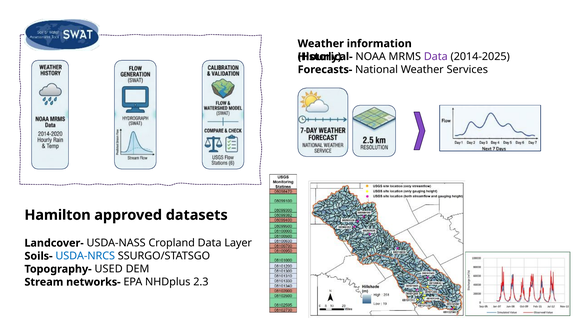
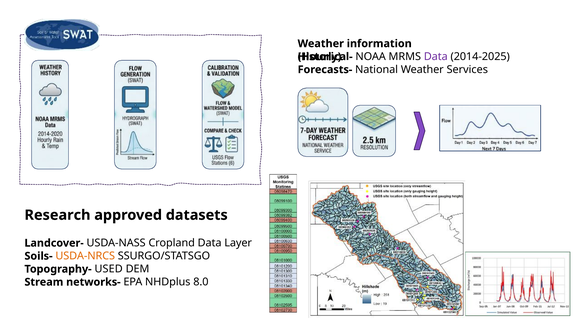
Hamilton: Hamilton -> Research (57, 216)
USDA-NRCS colour: blue -> orange (85, 257)
2.3: 2.3 -> 8.0 (201, 283)
